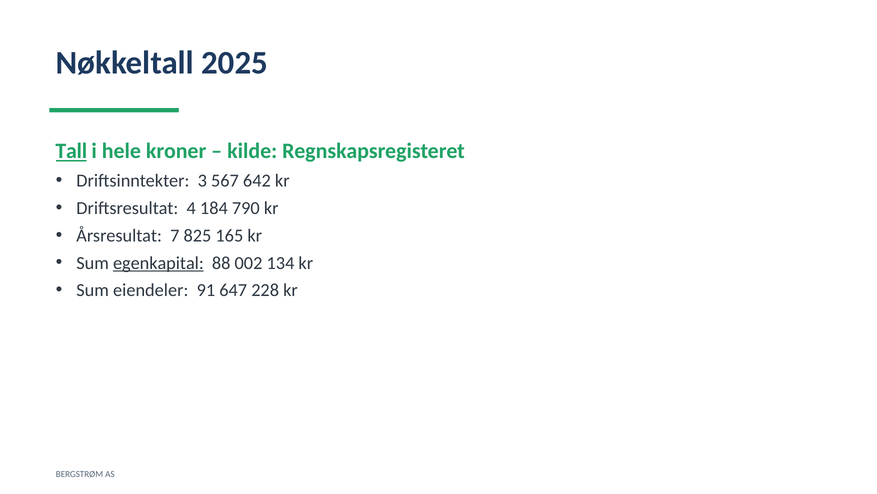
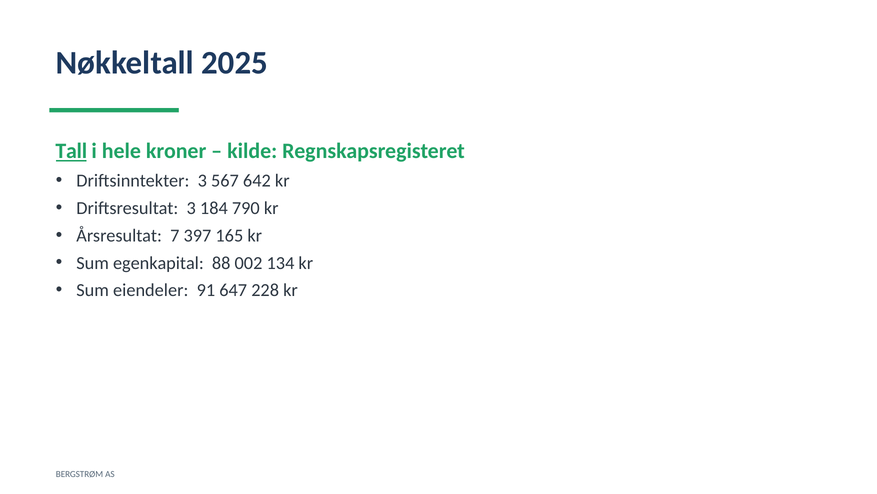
Driftsresultat 4: 4 -> 3 (191, 208)
825: 825 -> 397 (197, 235)
egenkapital underline: present -> none (158, 263)
